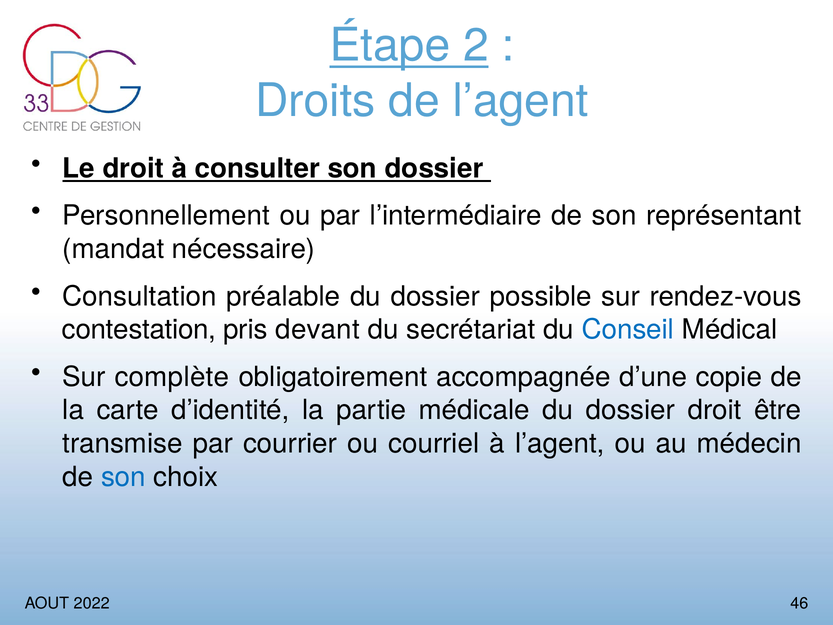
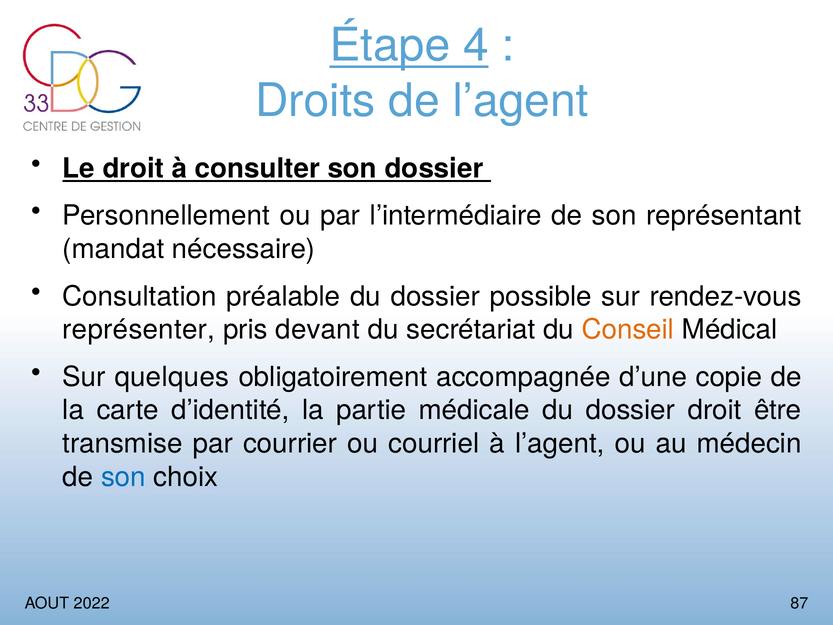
2: 2 -> 4 (476, 46)
contestation: contestation -> représenter (139, 330)
Conseil colour: blue -> orange (628, 330)
complète: complète -> quelques (172, 377)
46: 46 -> 87 (799, 603)
